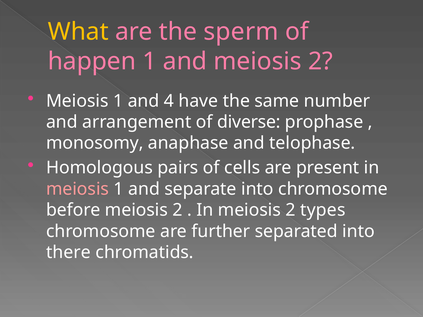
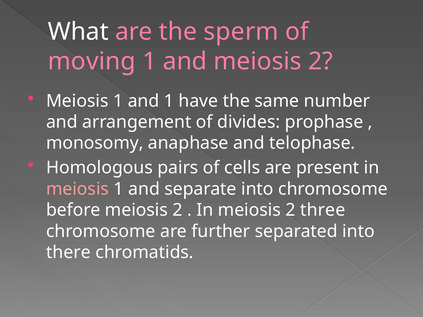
What colour: yellow -> white (78, 32)
happen: happen -> moving (92, 61)
and 4: 4 -> 1 (169, 101)
diverse: diverse -> divides (249, 122)
types: types -> three (323, 210)
